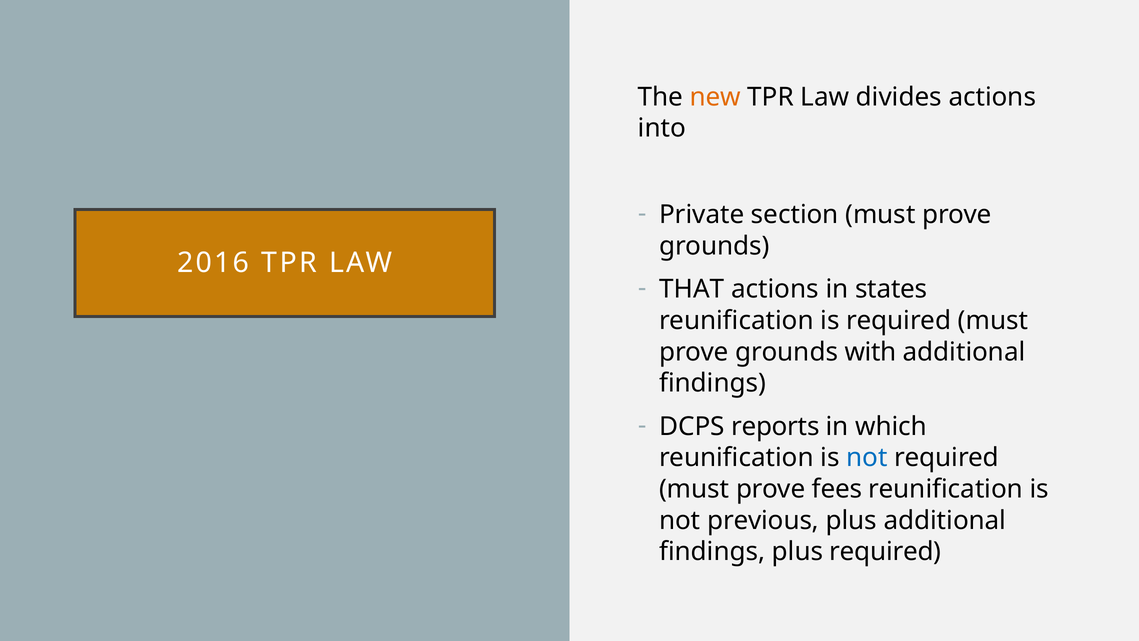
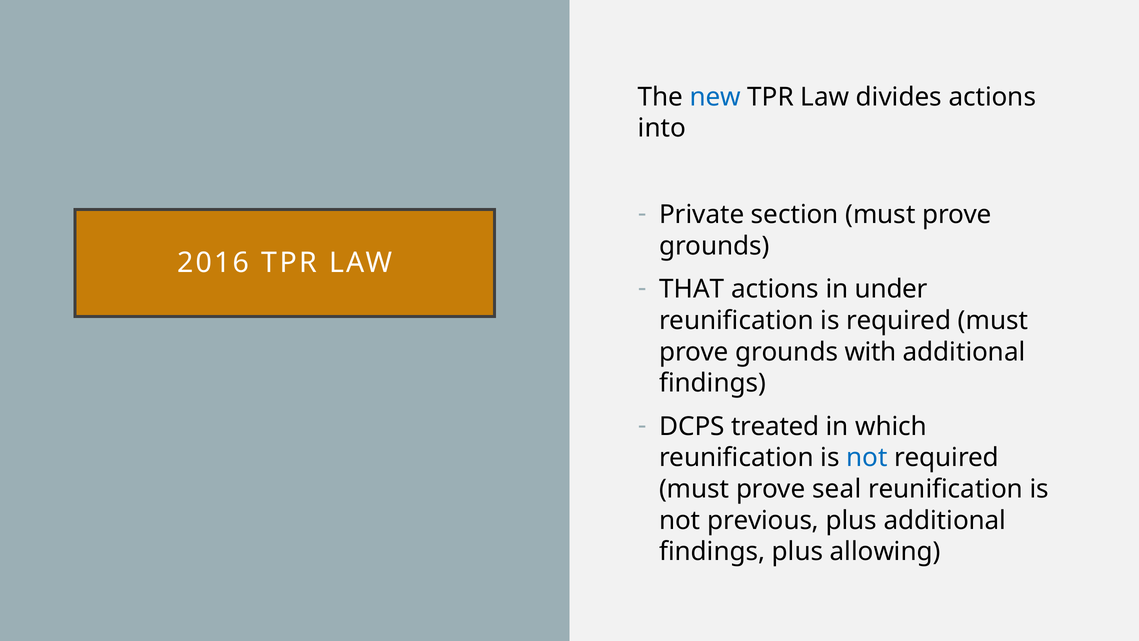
new colour: orange -> blue (715, 97)
states: states -> under (891, 289)
reports: reports -> treated (775, 426)
fees: fees -> seal (837, 489)
plus required: required -> allowing (885, 551)
